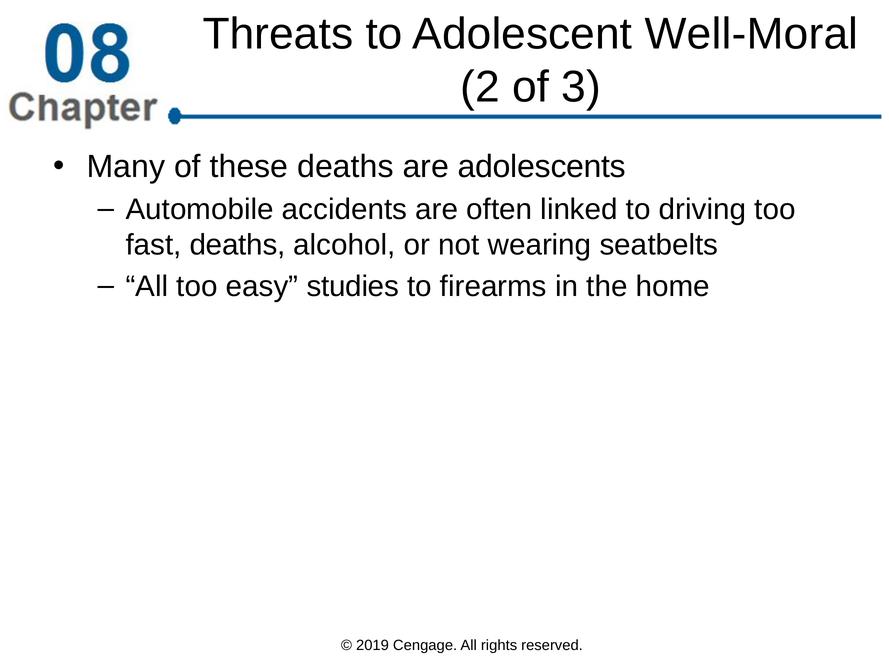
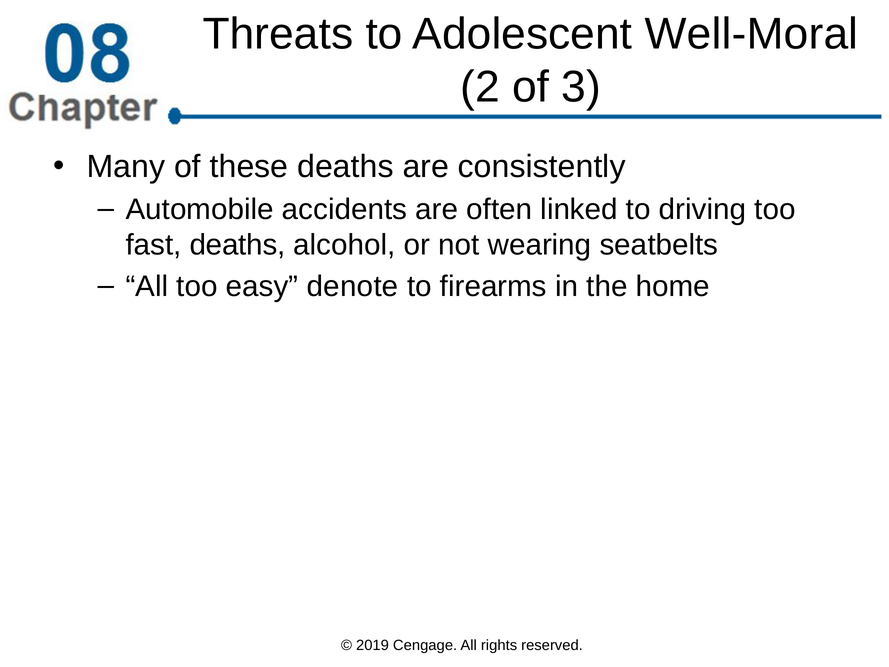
adolescents: adolescents -> consistently (542, 167)
studies: studies -> denote (353, 287)
